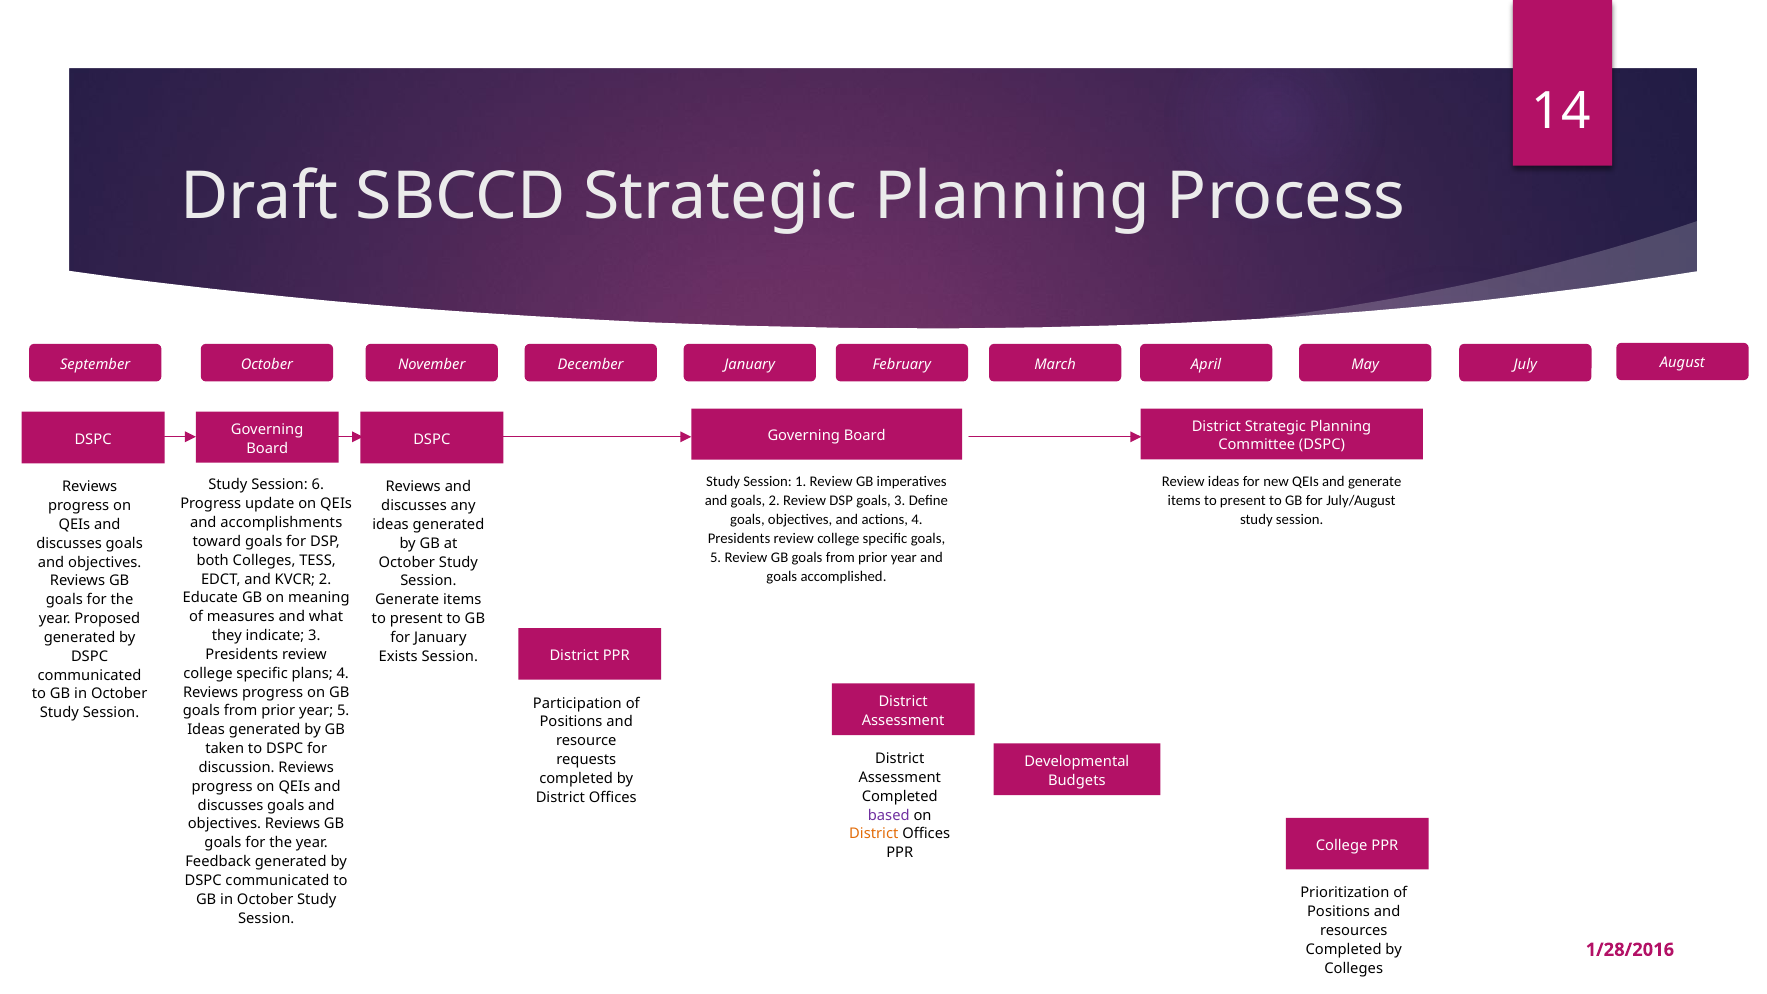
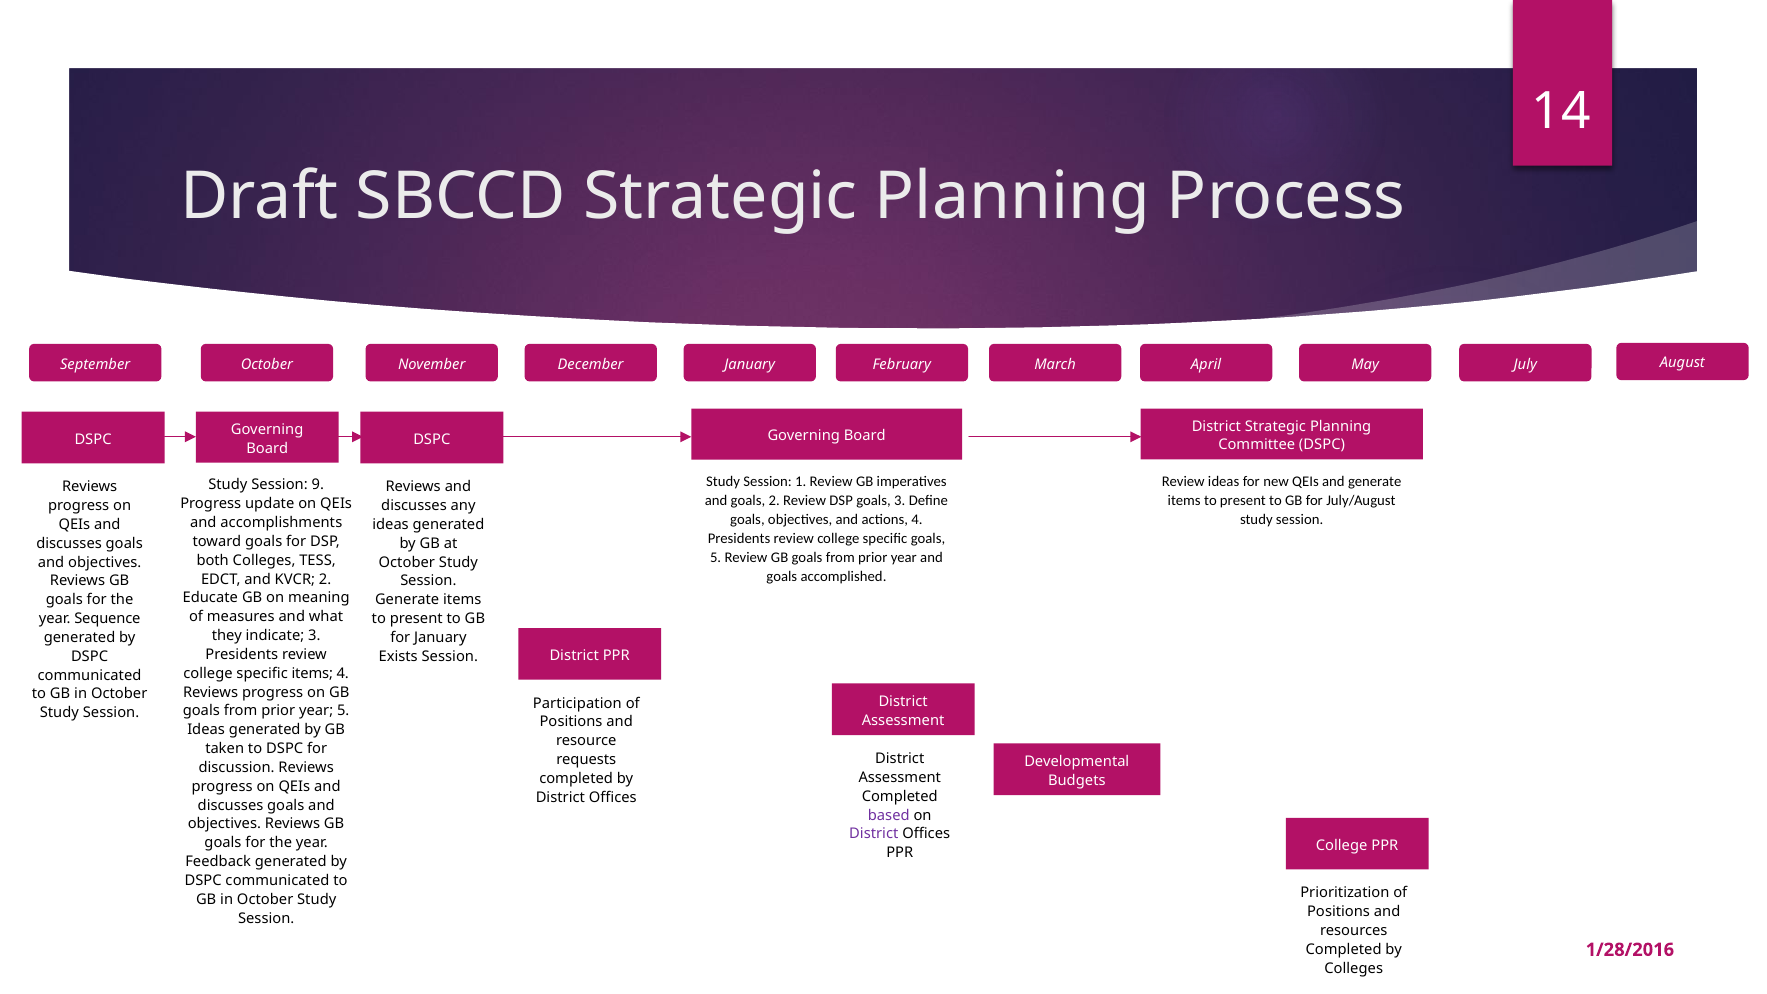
6: 6 -> 9 (318, 485)
Proposed: Proposed -> Sequence (107, 619)
specific plans: plans -> items (312, 673)
District colour: orange -> purple (874, 834)
